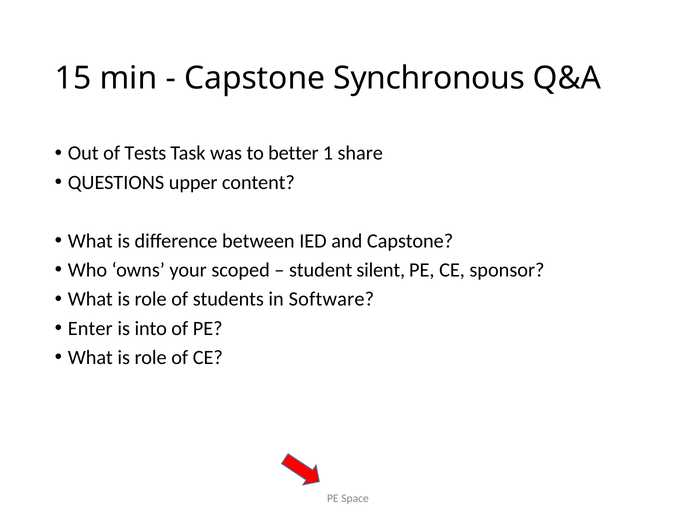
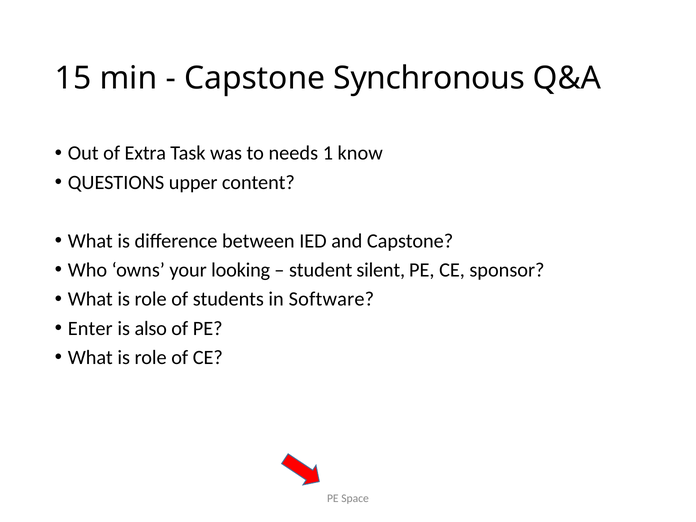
Tests: Tests -> Extra (145, 153)
better: better -> needs (293, 153)
share: share -> know (360, 153)
scoped: scoped -> looking (241, 270)
into: into -> also (151, 328)
